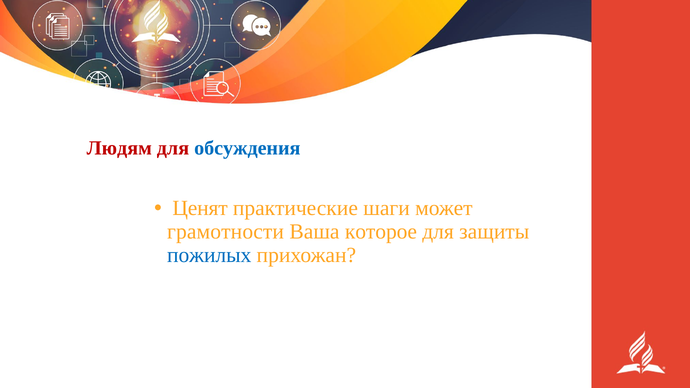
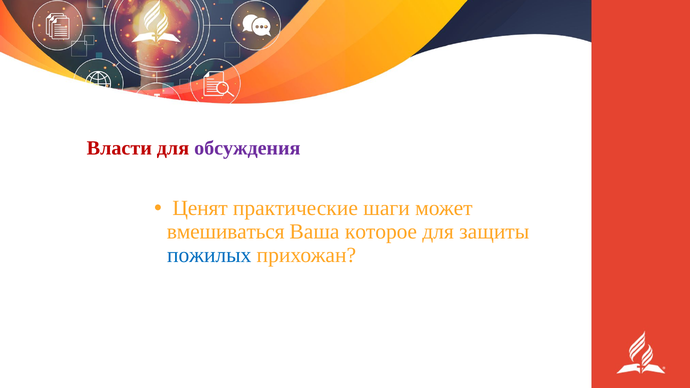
Людям: Людям -> Власти (119, 148)
обсуждения colour: blue -> purple (247, 148)
грамотности: грамотности -> вмешиваться (226, 232)
